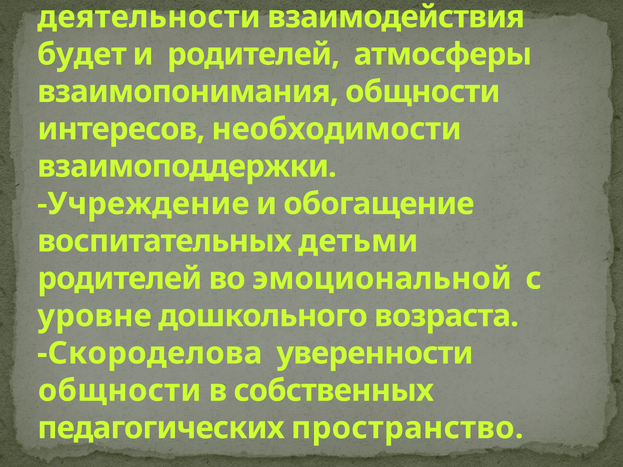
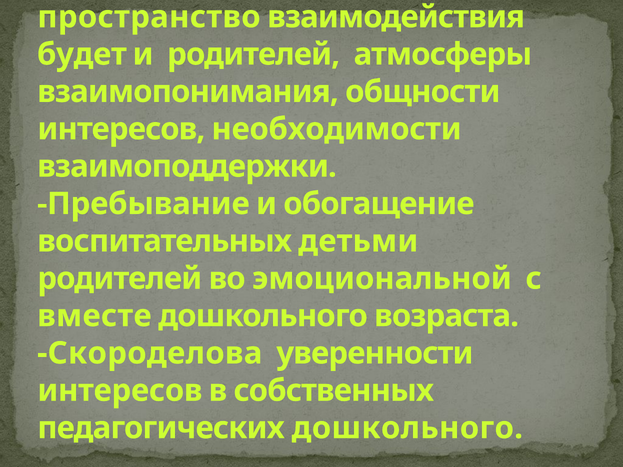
деятельности: деятельности -> пространство (149, 17)
Учреждение: Учреждение -> Пребывание (143, 204)
уровне: уровне -> вместе (94, 316)
общности: общности -> интересов (120, 391)
педагогических пространство: пространство -> дошкольного (407, 428)
